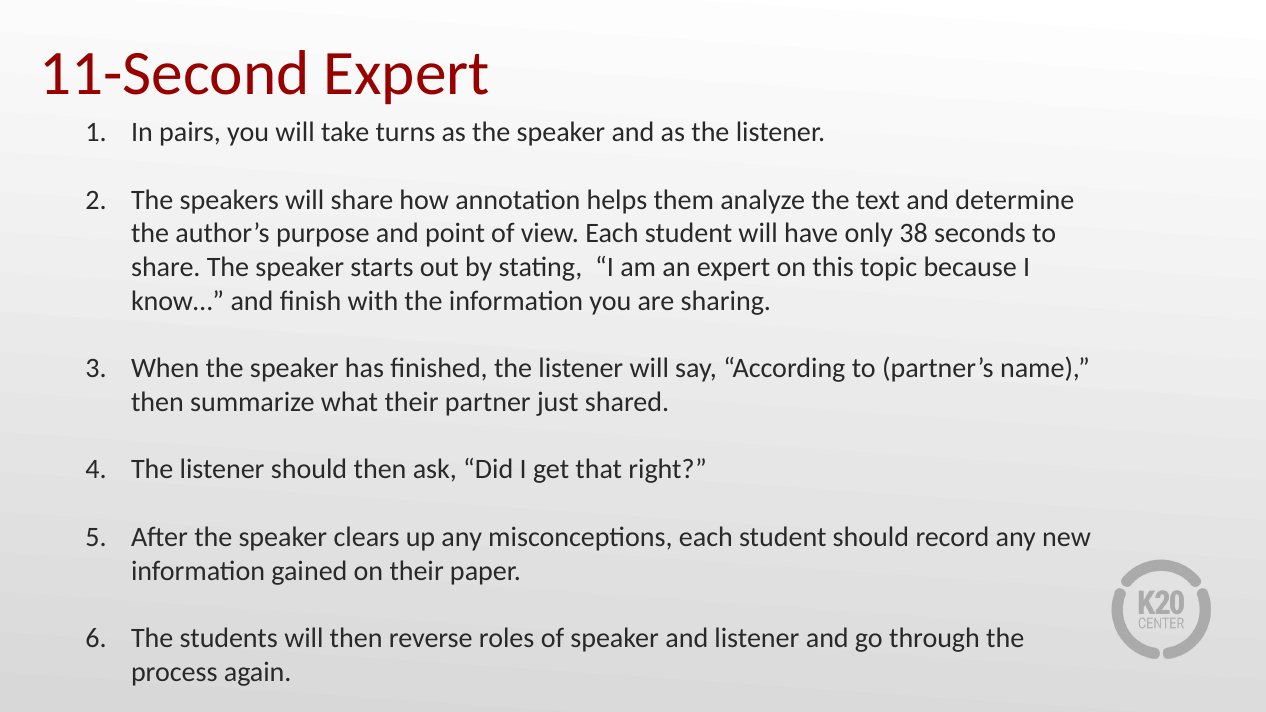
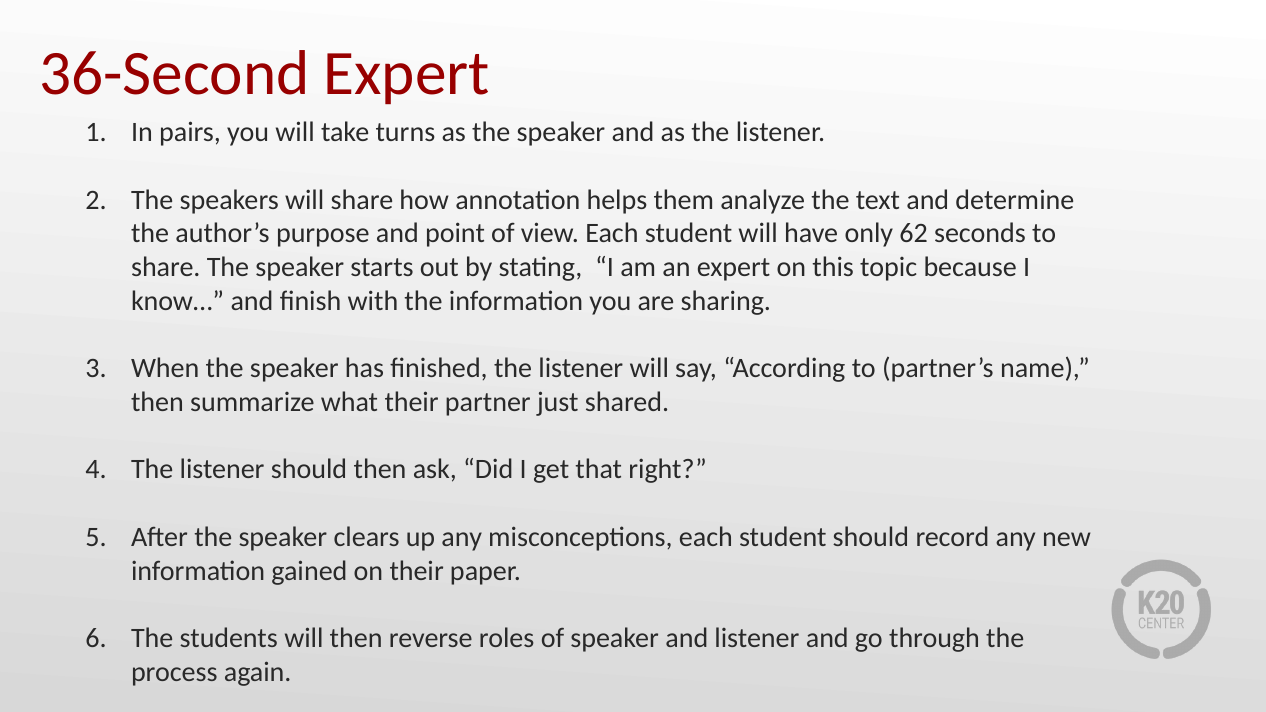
11-Second: 11-Second -> 36-Second (174, 73)
38: 38 -> 62 (914, 234)
